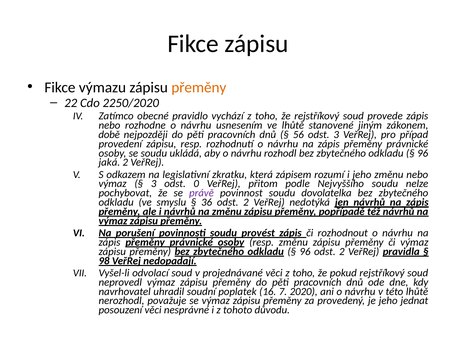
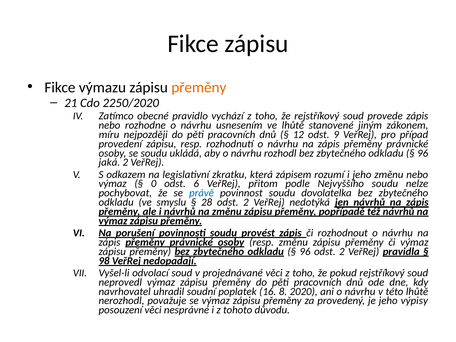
22: 22 -> 21 (71, 103)
době: době -> míru (109, 135)
56: 56 -> 12 (298, 135)
odst 3: 3 -> 9 (336, 135)
3: 3 -> 0 (154, 184)
0: 0 -> 6 (196, 184)
právě colour: purple -> blue (201, 193)
36: 36 -> 28 (207, 202)
7: 7 -> 8 (283, 291)
jednat: jednat -> výpisy (414, 301)
